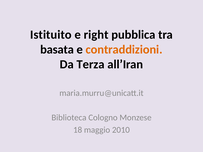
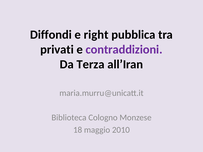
Istituito: Istituito -> Diffondi (51, 35)
basata: basata -> privati (57, 50)
contraddizioni colour: orange -> purple (124, 50)
